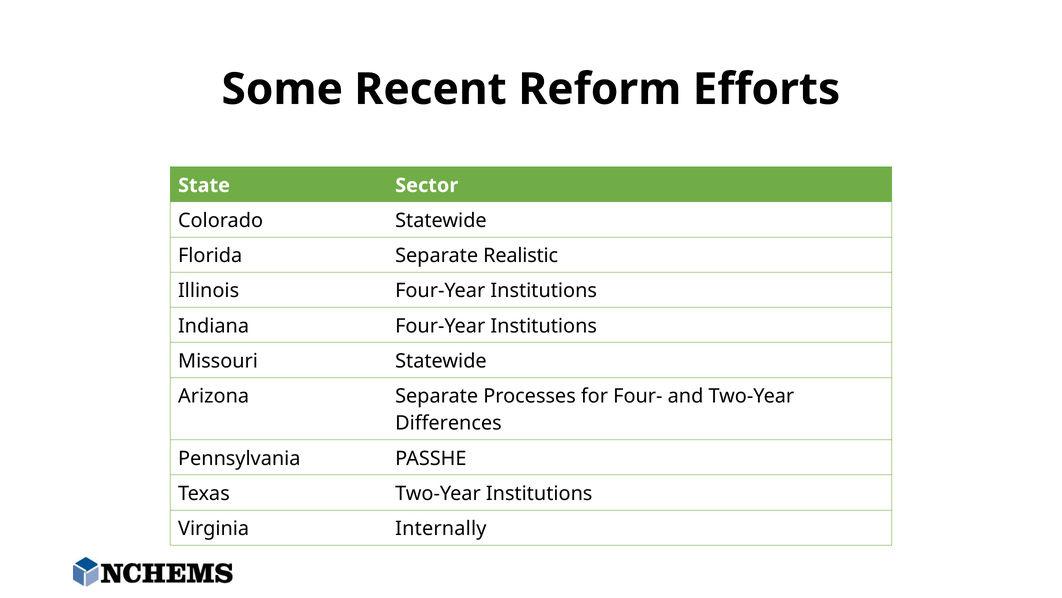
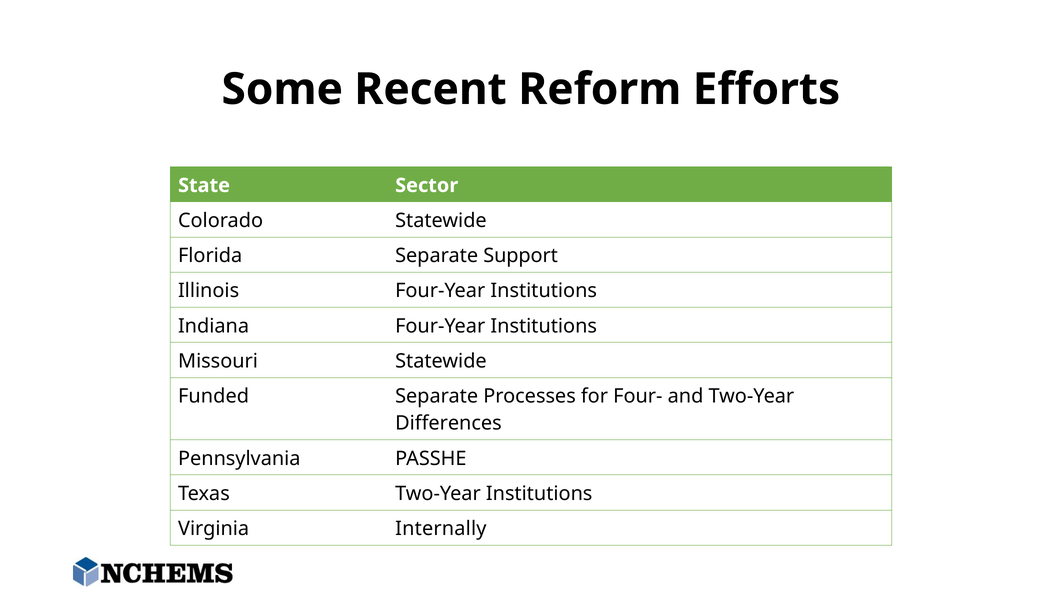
Realistic: Realistic -> Support (521, 255)
Arizona: Arizona -> Funded (214, 396)
